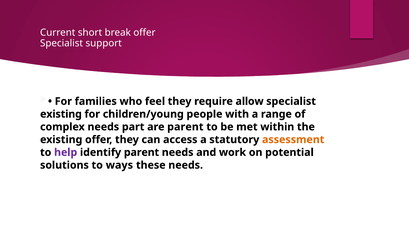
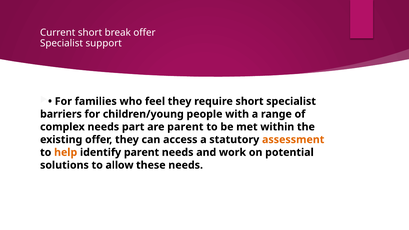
require allow: allow -> short (250, 101)
existing: existing -> barriers (61, 114)
help colour: purple -> orange (66, 152)
ways: ways -> allow (120, 165)
